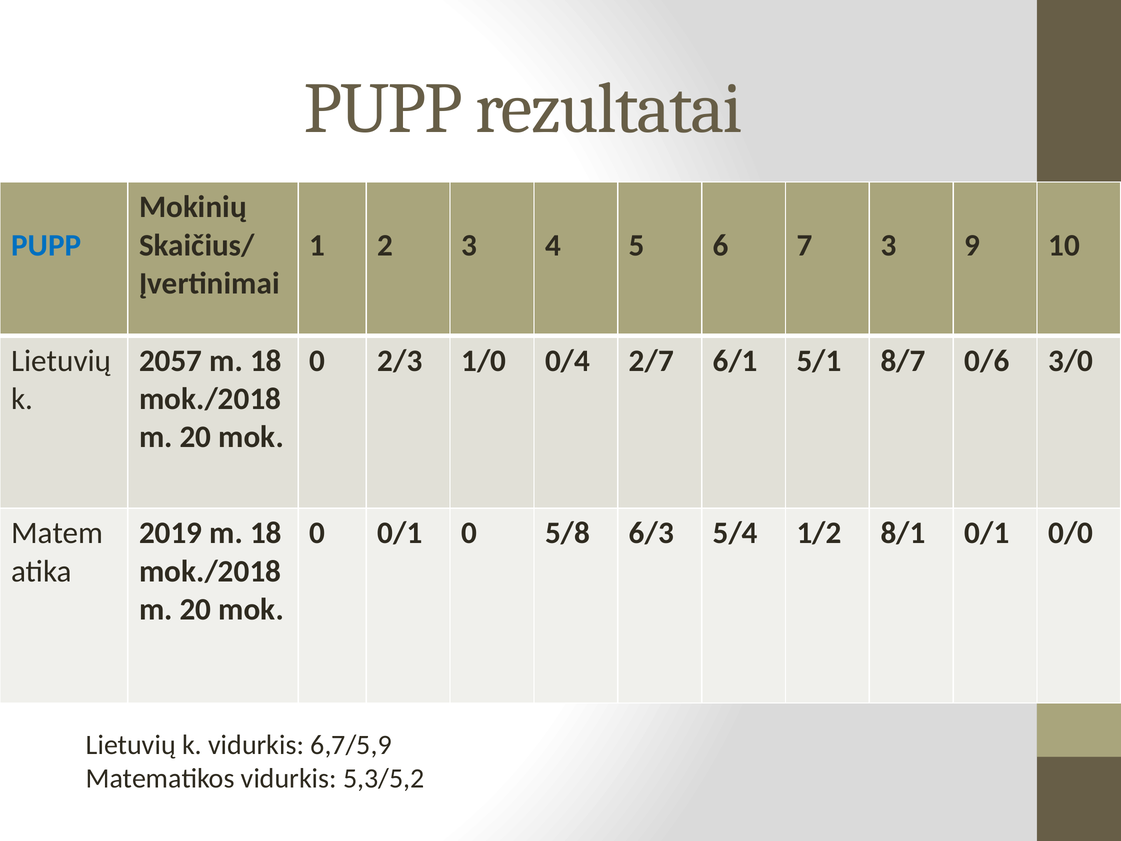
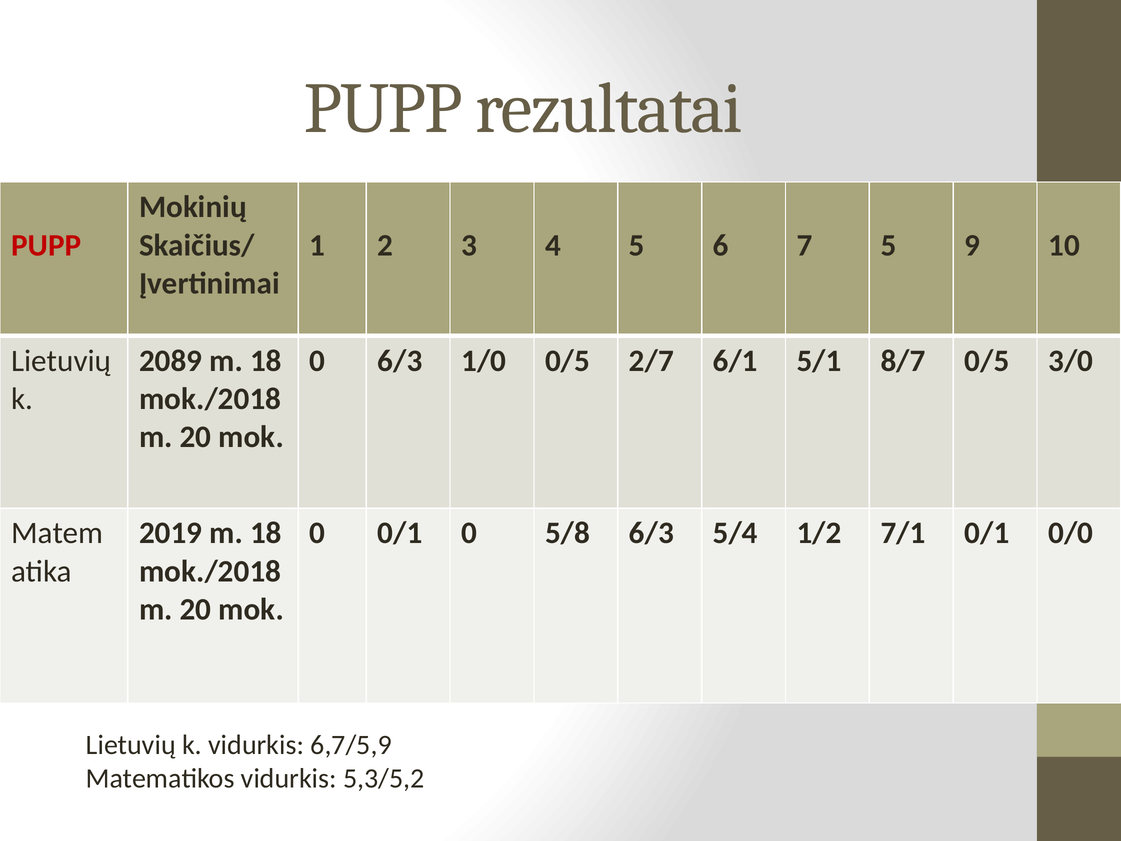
PUPP colour: blue -> red (46, 245)
7 3: 3 -> 5 (888, 245)
2057: 2057 -> 2089 (171, 361)
0 2/3: 2/3 -> 6/3 (400, 361)
1/0 0/4: 0/4 -> 0/5 (568, 361)
8/7 0/6: 0/6 -> 0/5 (987, 361)
8/1: 8/1 -> 7/1 (903, 533)
